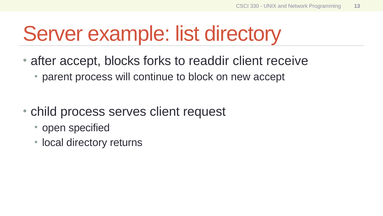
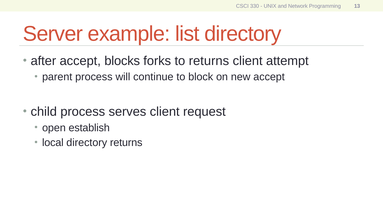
to readdir: readdir -> returns (209, 61)
receive: receive -> attempt (287, 61)
specified: specified -> establish (89, 127)
